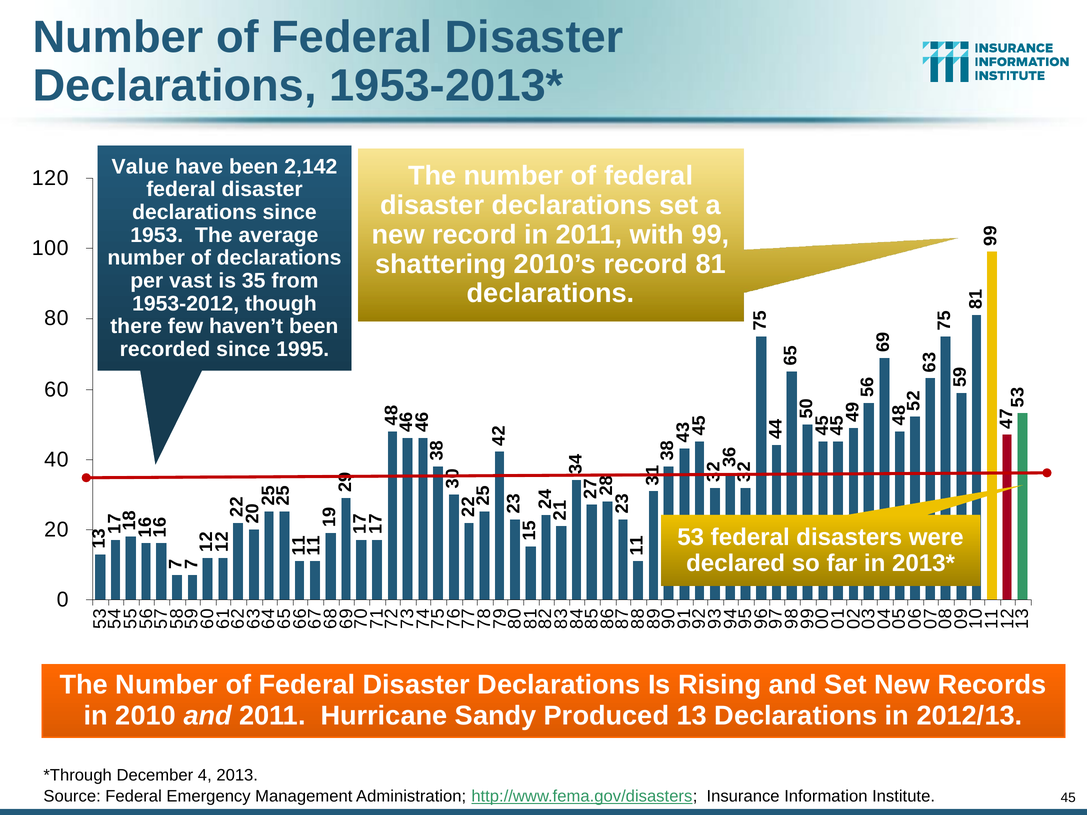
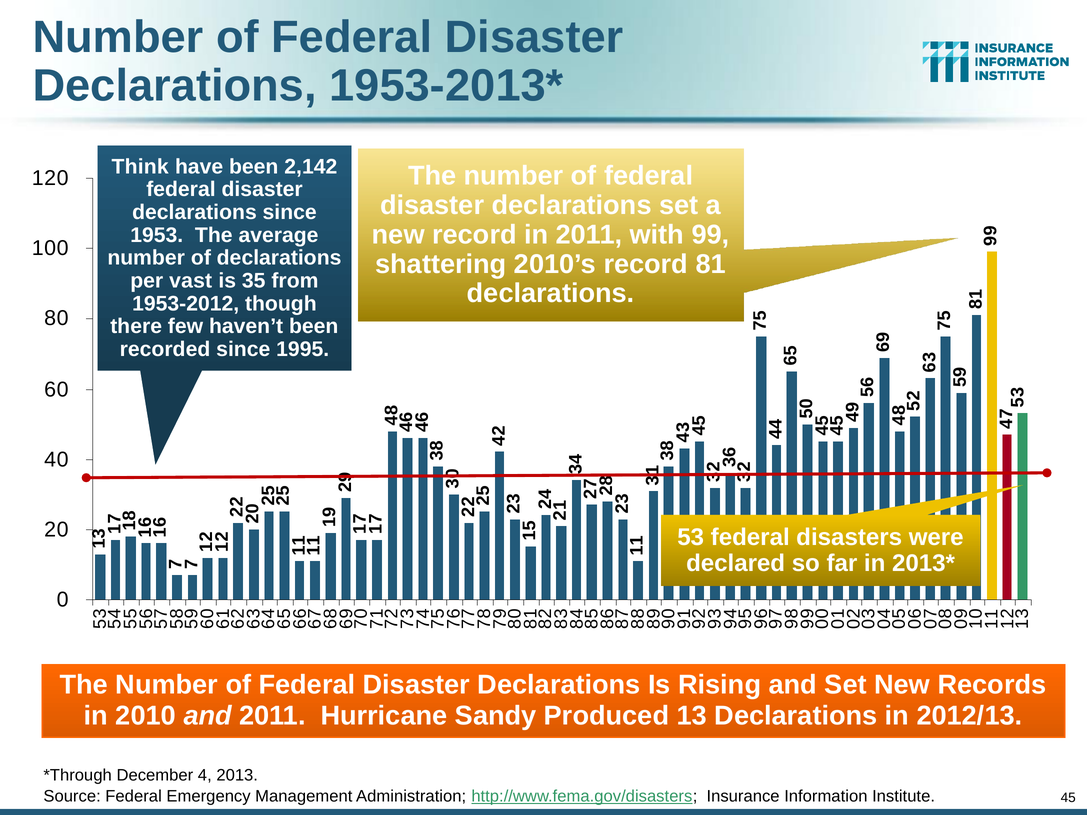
Value: Value -> Think (140, 167)
